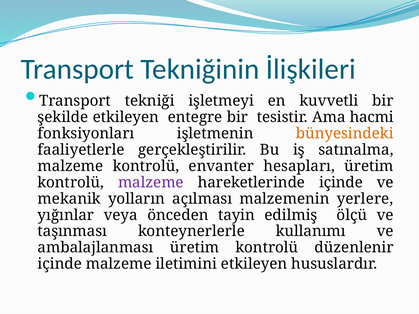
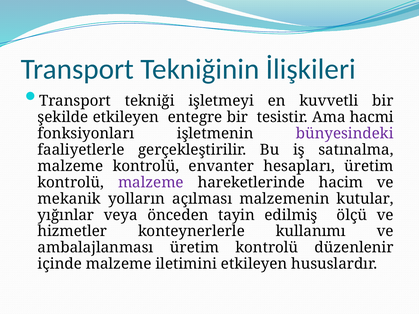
bünyesindeki colour: orange -> purple (345, 134)
hareketlerinde içinde: içinde -> hacim (341, 183)
yerlere: yerlere -> kutular (365, 199)
taşınması: taşınması -> hizmetler (72, 232)
